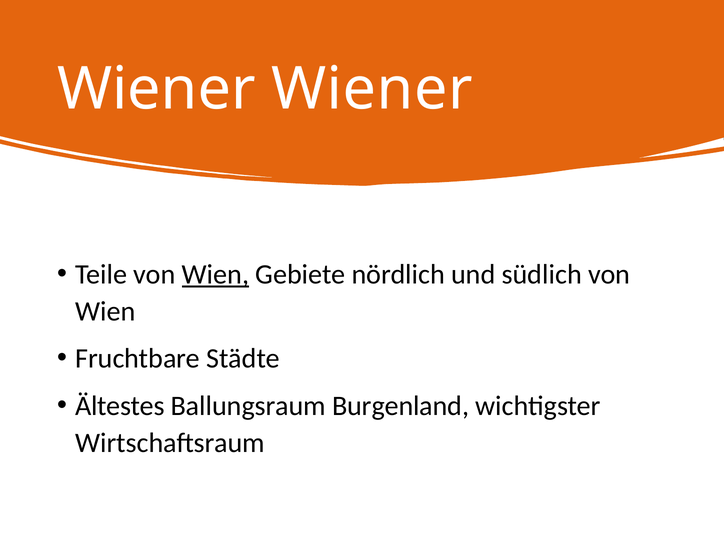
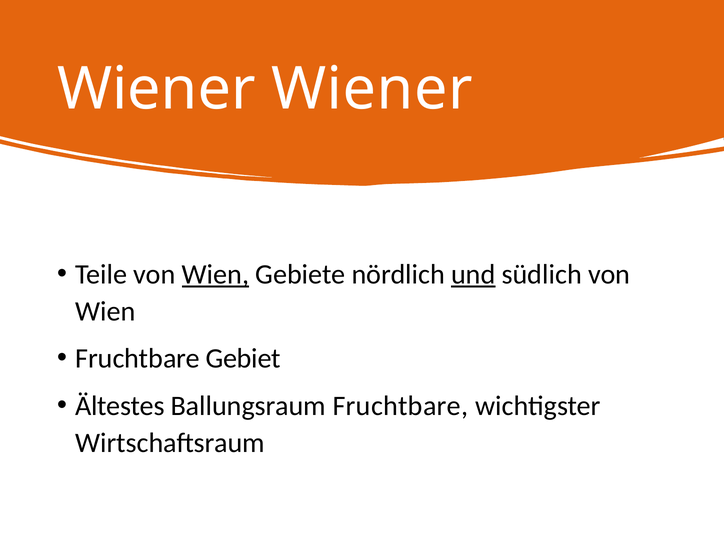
und underline: none -> present (473, 274)
Städte: Städte -> Gebiet (243, 359)
Ballungsraum Burgenland: Burgenland -> Fruchtbare (400, 406)
